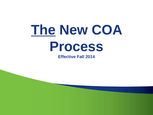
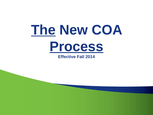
Process underline: none -> present (76, 47)
